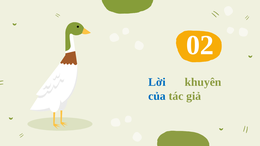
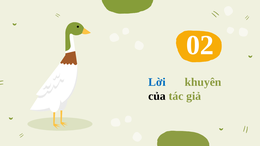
của colour: blue -> black (157, 96)
